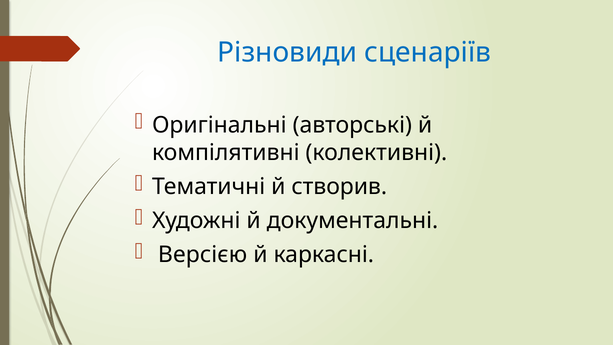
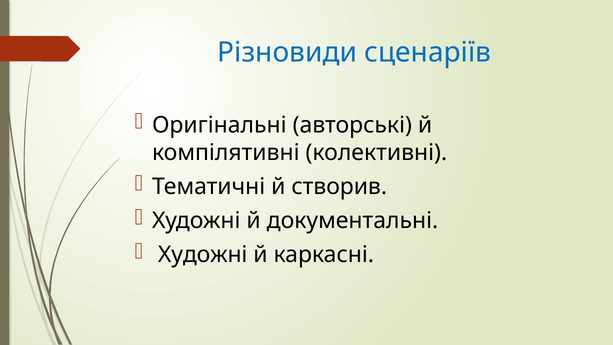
Версією: Версією -> Художні (203, 254)
